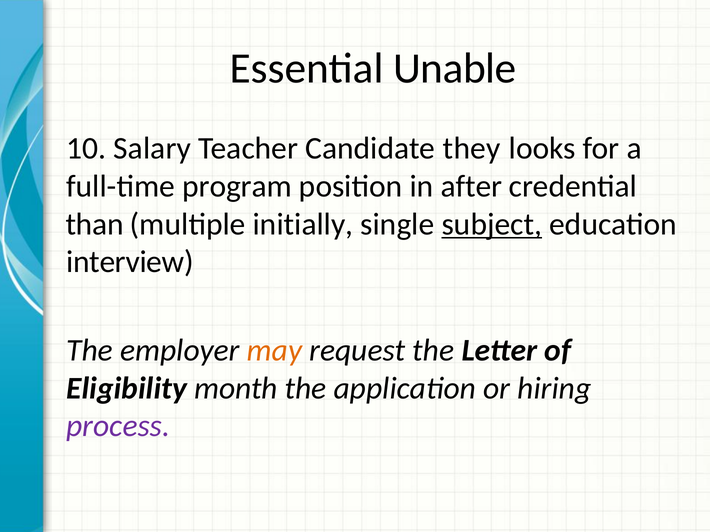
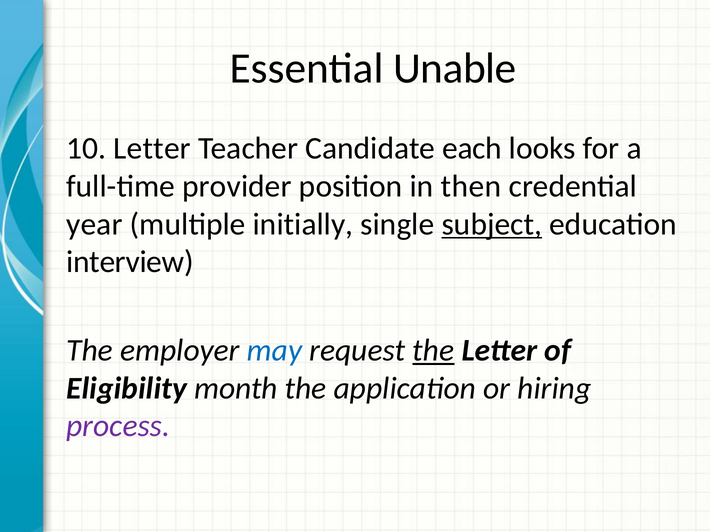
10 Salary: Salary -> Letter (152, 149)
they: they -> each (472, 149)
program: program -> provider (237, 187)
after: after -> then (471, 187)
than: than -> year (94, 224)
may colour: orange -> blue (274, 351)
the underline: none -> present (433, 351)
